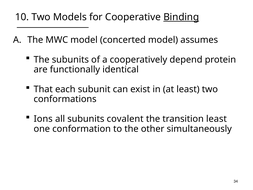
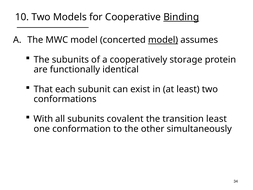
model underline: none -> present (163, 40)
depend: depend -> storage (186, 60)
Ions: Ions -> With (43, 119)
